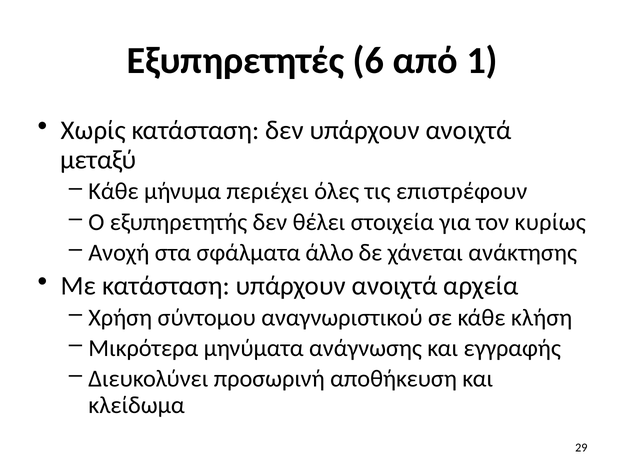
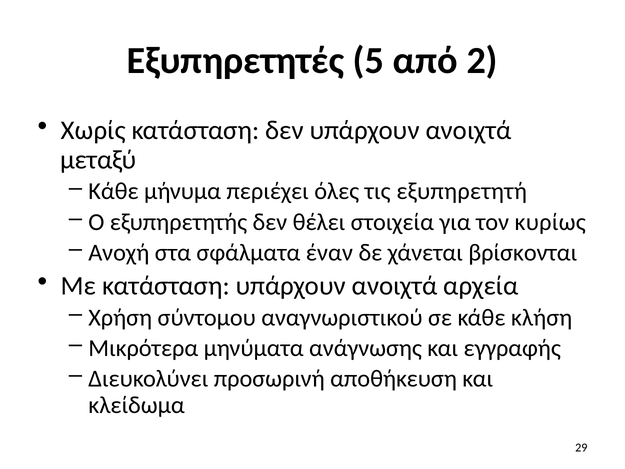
6: 6 -> 5 (369, 61)
1: 1 -> 2 (482, 61)
επιστρέφουν: επιστρέφουν -> εξυπηρετητή (462, 191)
άλλο: άλλο -> έναν (329, 253)
ανάκτησης: ανάκτησης -> βρίσκονται (523, 253)
